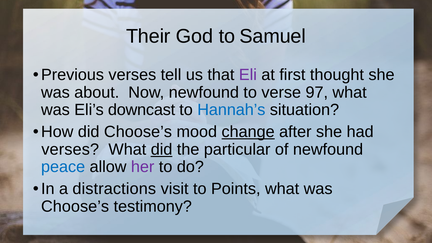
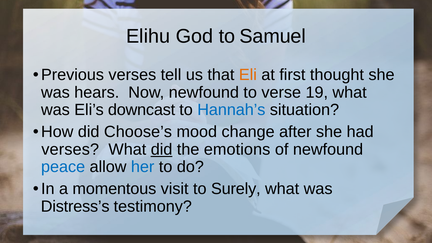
Their: Their -> Elihu (148, 36)
Eli colour: purple -> orange (248, 75)
about: about -> hears (97, 92)
97: 97 -> 19 (317, 92)
change underline: present -> none (248, 132)
particular: particular -> emotions (237, 149)
her colour: purple -> blue (143, 167)
distractions: distractions -> momentous (114, 189)
Points: Points -> Surely (236, 189)
Choose’s: Choose’s -> Distress’s (75, 206)
